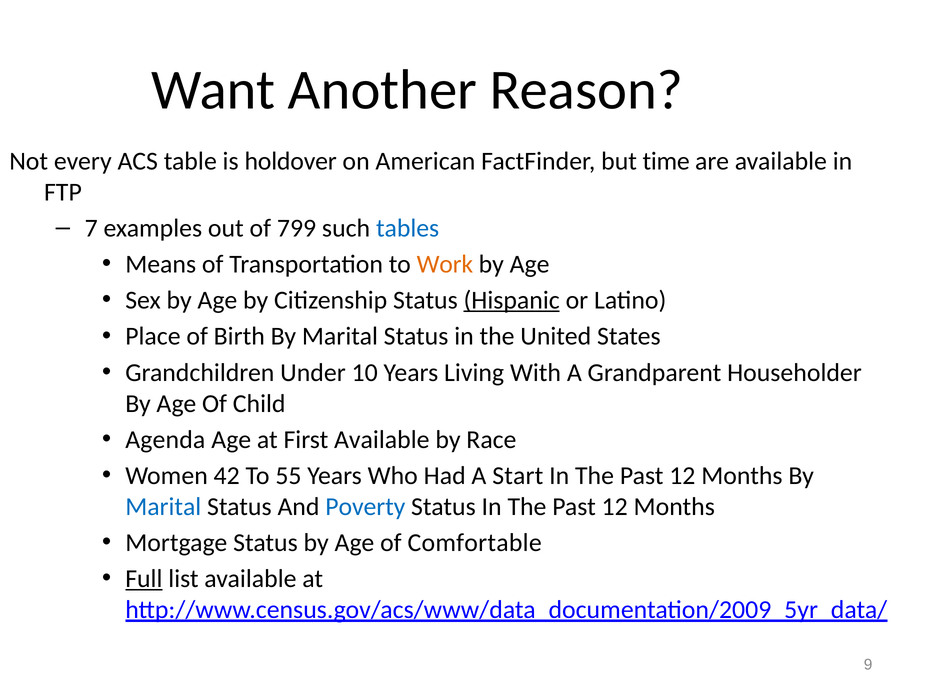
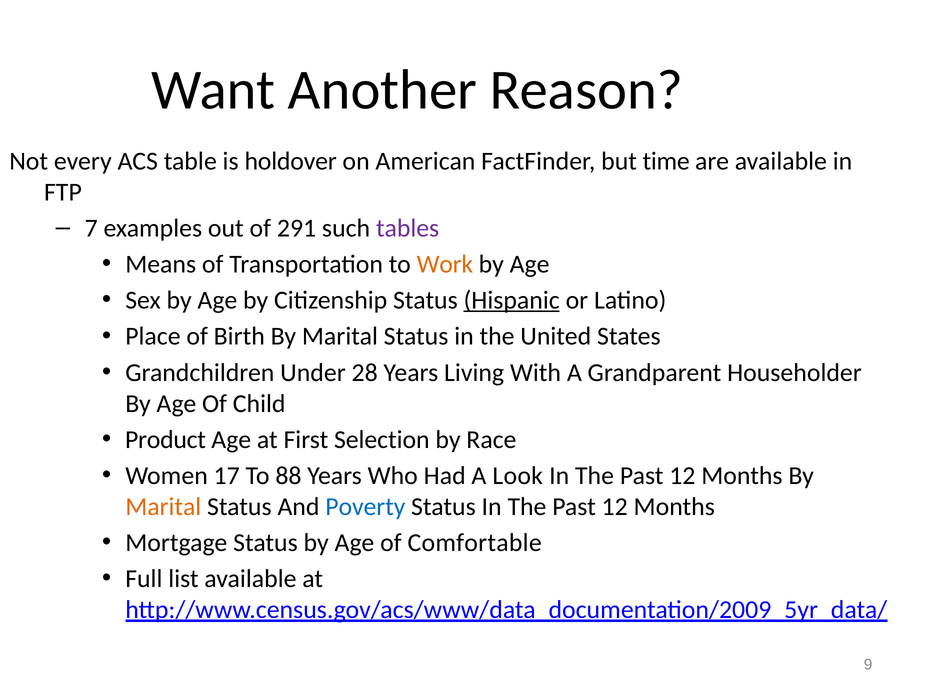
799: 799 -> 291 (297, 228)
tables colour: blue -> purple (408, 228)
10: 10 -> 28 (365, 373)
Agenda: Agenda -> Product (165, 440)
First Available: Available -> Selection (382, 440)
42: 42 -> 17 (227, 476)
55: 55 -> 88 (288, 476)
Start: Start -> Look (518, 476)
Marital colour: blue -> orange (163, 507)
Full underline: present -> none (144, 579)
